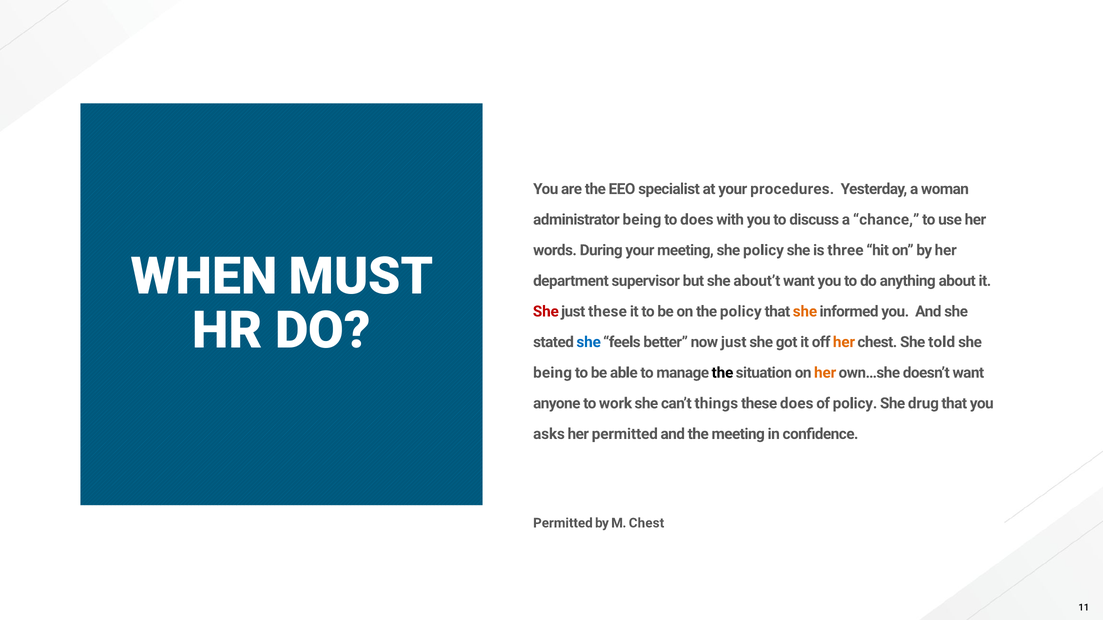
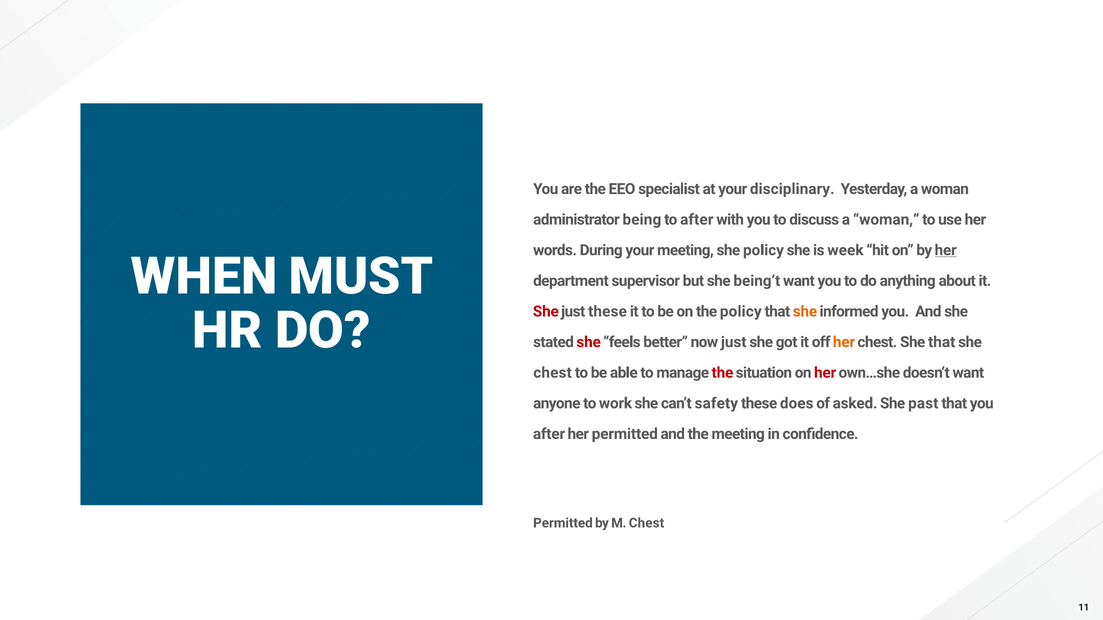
procedures: procedures -> disciplinary (792, 189)
to does: does -> after (697, 220)
discuss a chance: chance -> woman (886, 220)
three: three -> week (845, 250)
her underline: none -> present (946, 250)
about’t: about’t -> being’t (757, 281)
she colour: blue -> red (589, 342)
She told: told -> that (942, 342)
being: being -> chest (553, 373)
the colour: black -> red (722, 373)
her colour: orange -> red (825, 373)
things: things -> safety (716, 404)
of policy: policy -> asked (855, 404)
drug: drug -> past (923, 404)
asks: asks -> after (549, 434)
